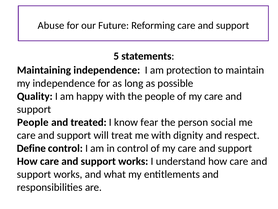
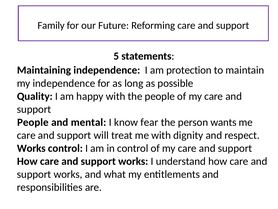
Abuse: Abuse -> Family (51, 25)
treated: treated -> mental (88, 122)
social: social -> wants (223, 122)
Define: Define -> Works (31, 148)
